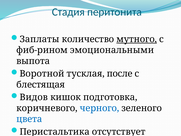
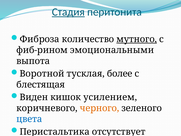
Стадия underline: none -> present (68, 12)
Заплаты: Заплаты -> Фиброза (40, 39)
после: после -> более (120, 74)
Видов: Видов -> Виден (34, 97)
подготовка: подготовка -> усилением (110, 97)
черного colour: blue -> orange (99, 108)
